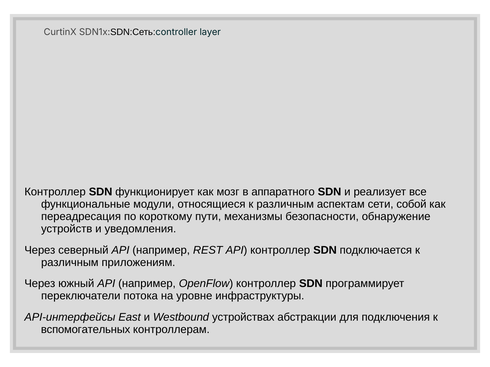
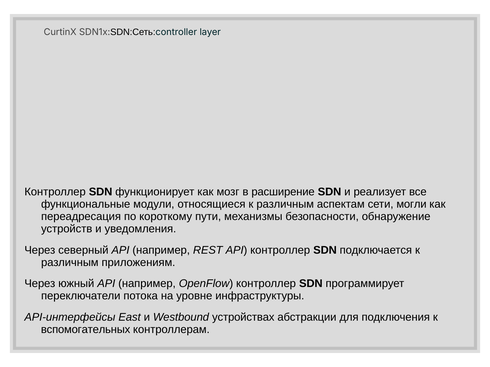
аппаратного: аппаратного -> расширение (283, 192)
собой: собой -> могли (411, 204)
